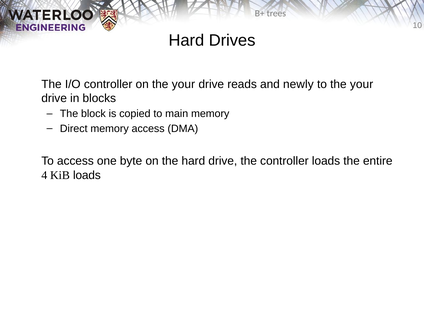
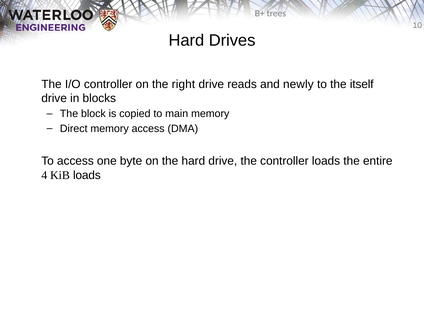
on the your: your -> right (183, 84)
to the your: your -> itself (362, 84)
